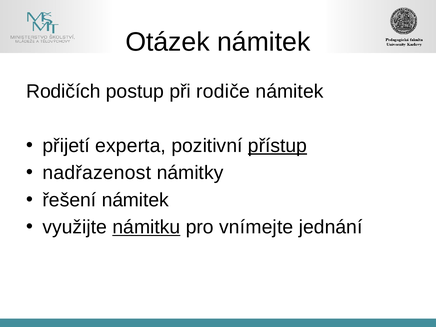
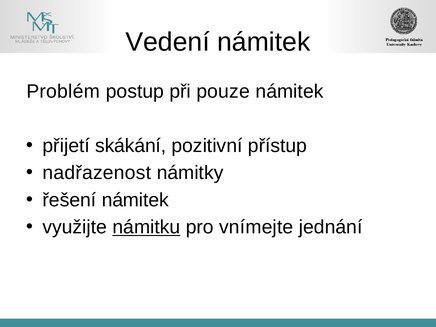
Otázek: Otázek -> Vedení (168, 42)
Rodičích: Rodičích -> Problém (63, 91)
rodiče: rodiče -> pouze (223, 91)
experta: experta -> skákání (131, 146)
přístup underline: present -> none (277, 146)
